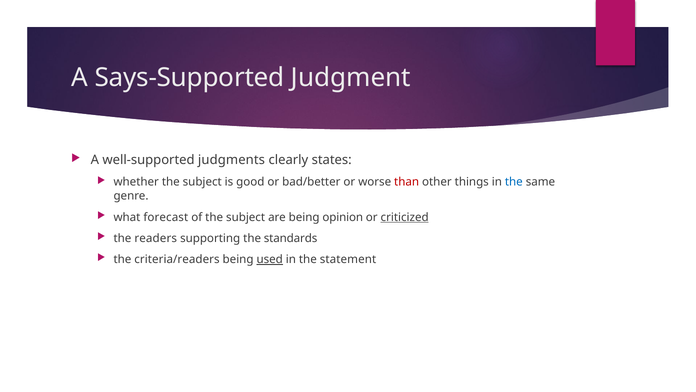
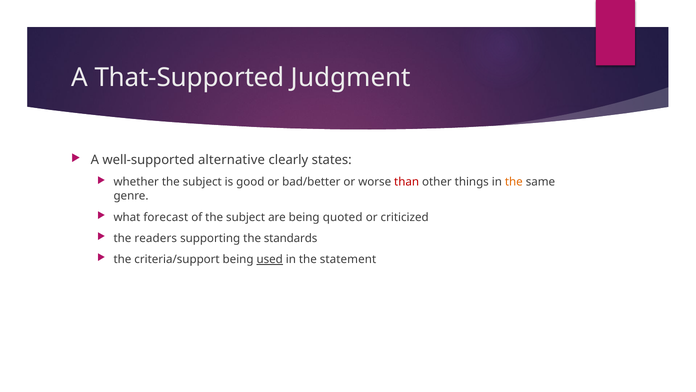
Says-Supported: Says-Supported -> That-Supported (189, 78)
judgments: judgments -> alternative (231, 160)
the colour: blue -> orange (514, 182)
opinion: opinion -> quoted (343, 217)
criticized underline: present -> none (405, 217)
criteria/readers: criteria/readers -> criteria/support (177, 259)
